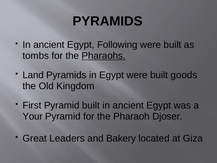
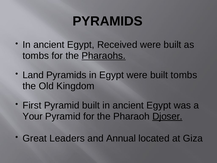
Following: Following -> Received (117, 45)
built goods: goods -> tombs (184, 75)
Djoser underline: none -> present (167, 116)
Bakery: Bakery -> Annual (121, 138)
